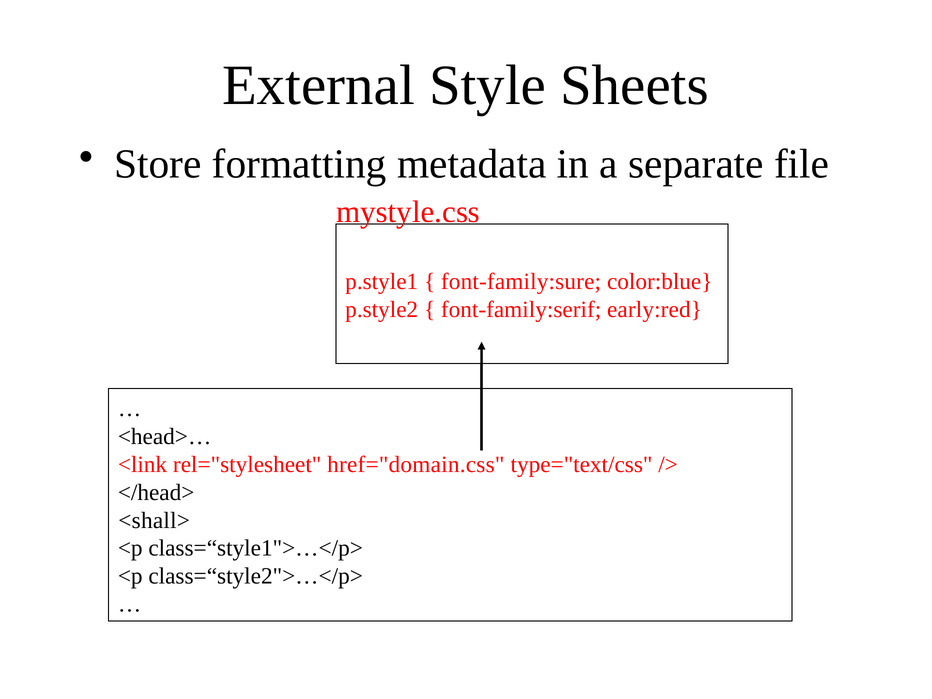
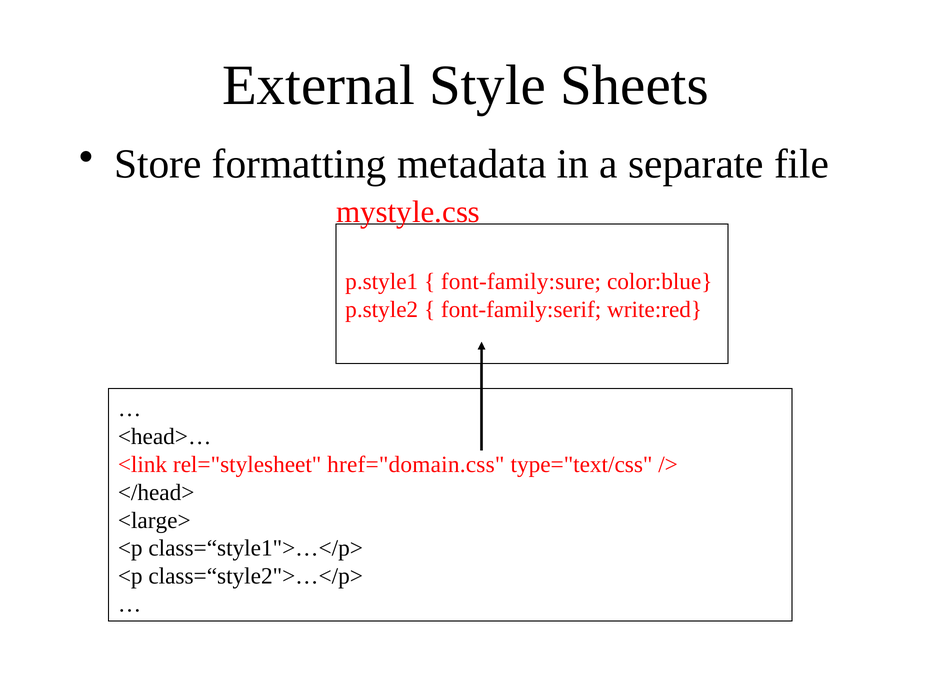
early:red: early:red -> write:red (655, 309)
<shall>: <shall> -> <large> (154, 520)
